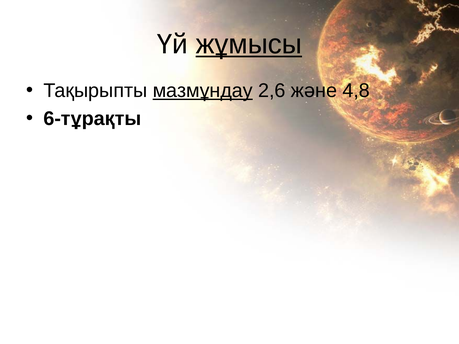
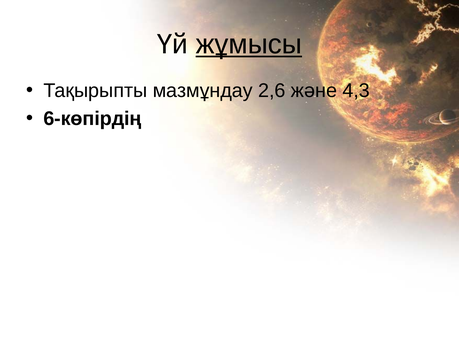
мазмұндау underline: present -> none (203, 91)
4,8: 4,8 -> 4,3 (356, 91)
6-тұрақты: 6-тұрақты -> 6-көпірдің (92, 119)
